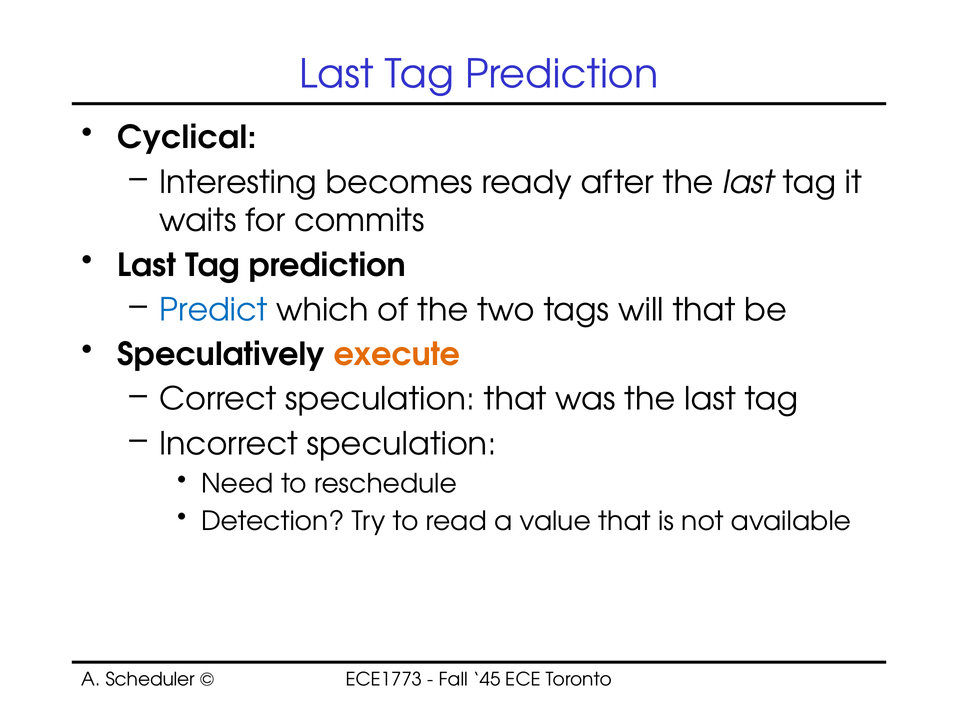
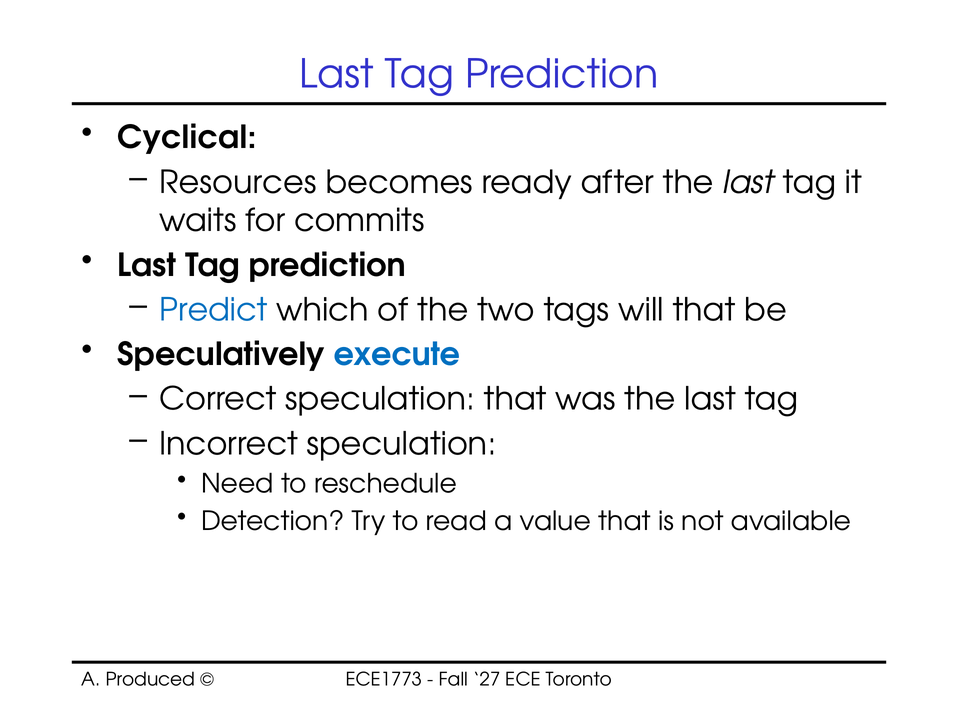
Interesting: Interesting -> Resources (238, 183)
execute colour: orange -> blue (397, 355)
Scheduler: Scheduler -> Produced (150, 680)
45: 45 -> 27 (487, 680)
